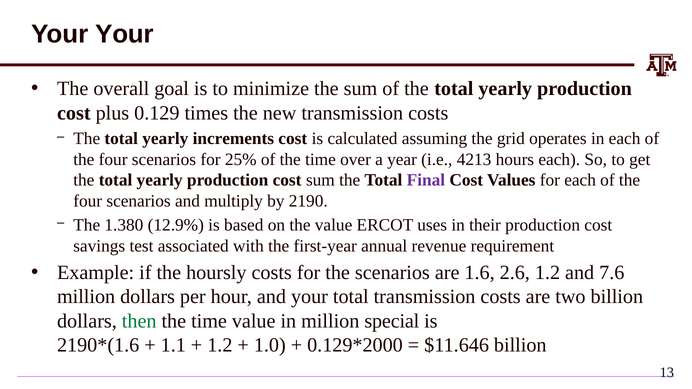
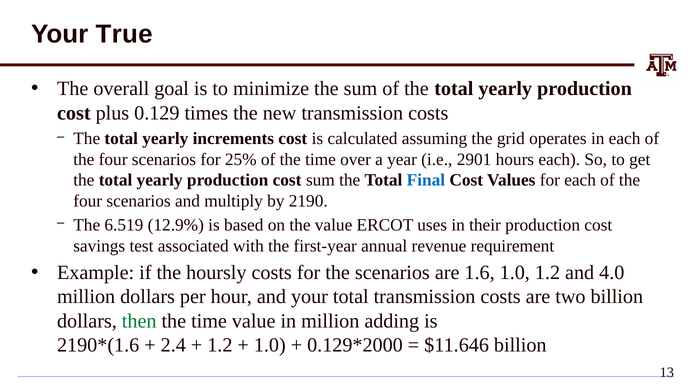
Your Your: Your -> True (124, 34)
4213: 4213 -> 2901 (474, 160)
Final colour: purple -> blue (426, 180)
1.380: 1.380 -> 6.519 (124, 225)
1.6 2.6: 2.6 -> 1.0 (515, 273)
7.6: 7.6 -> 4.0 (612, 273)
special: special -> adding (392, 321)
1.1: 1.1 -> 2.4 (173, 345)
